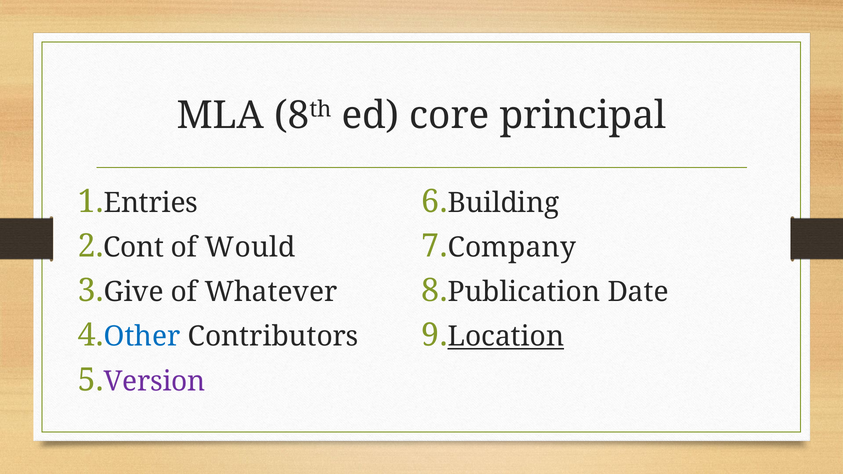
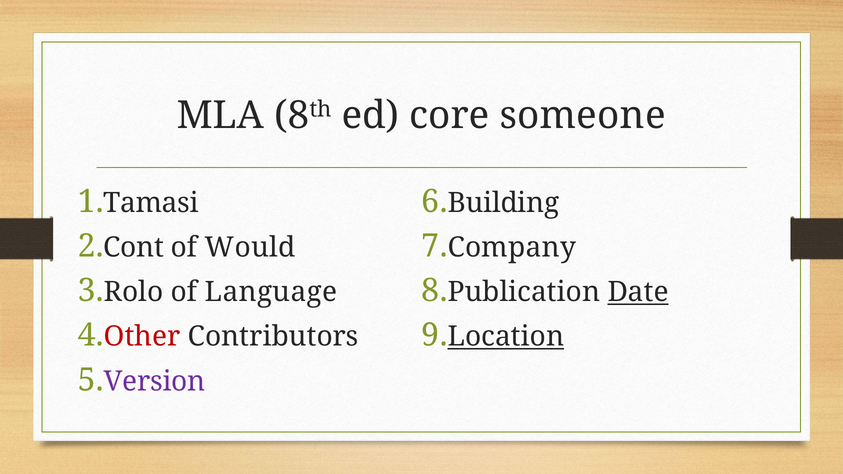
principal: principal -> someone (583, 116)
Entries: Entries -> Tamasi (151, 203)
Give: Give -> Rolo (134, 292)
Whatever: Whatever -> Language (271, 292)
Date underline: none -> present (638, 292)
Other colour: blue -> red (142, 337)
